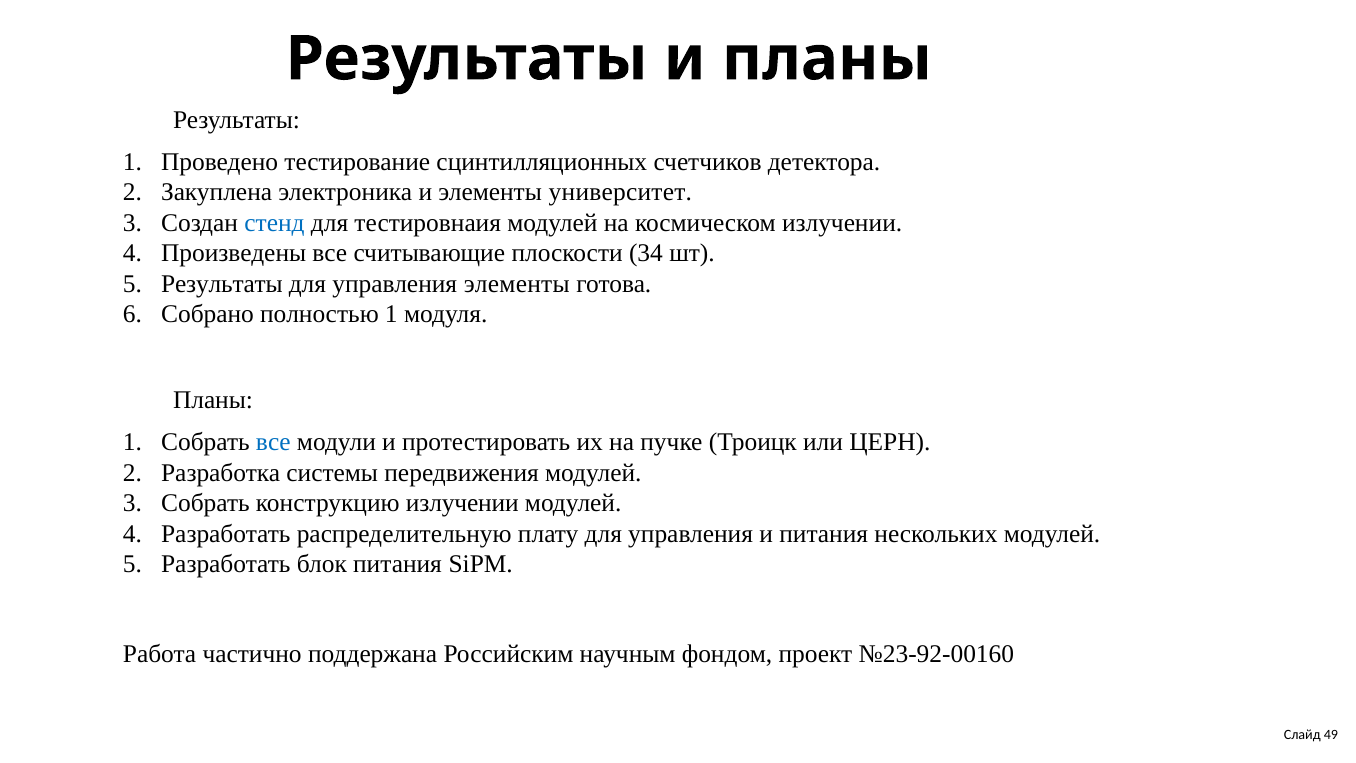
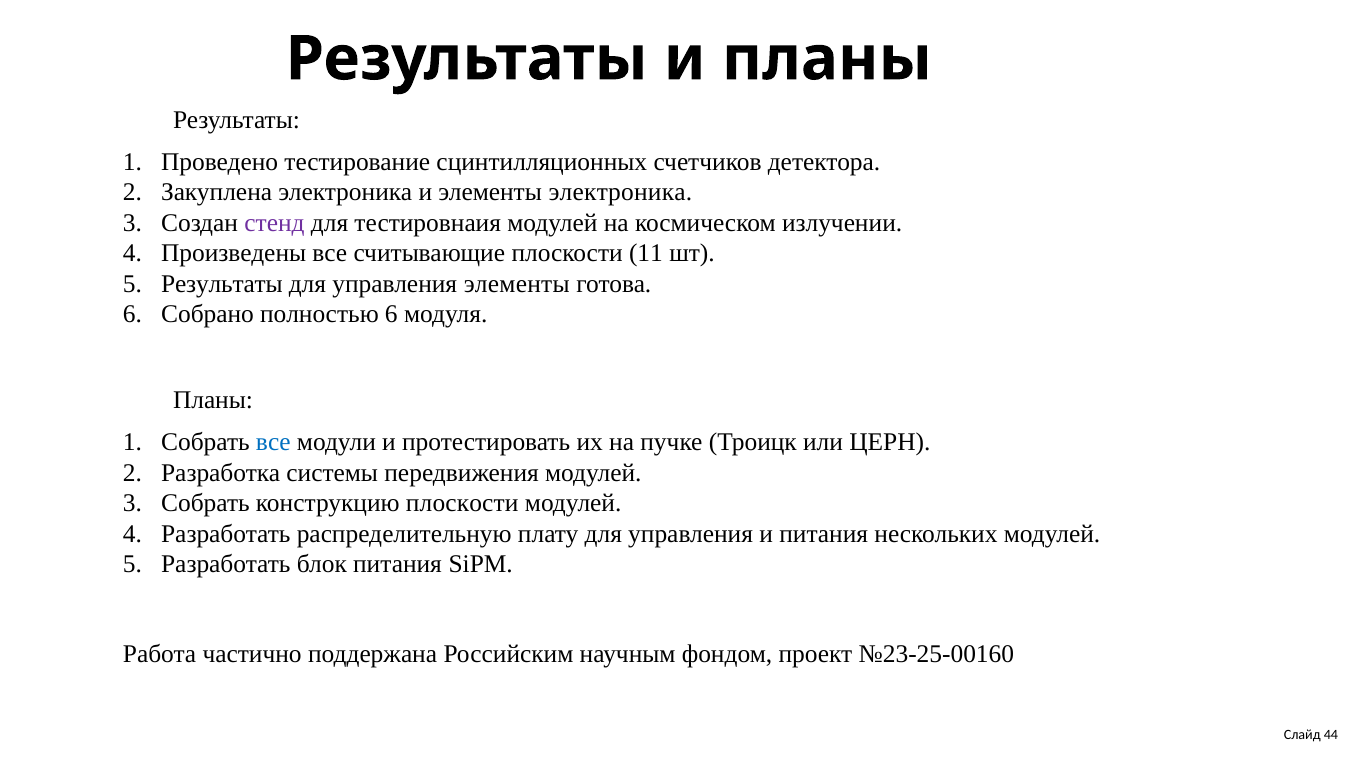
элементы университет: университет -> электроника (620, 192)
стенд colour: blue -> purple (275, 223)
34: 34 -> 11 (646, 253)
полностью 1: 1 -> 6 (391, 314)
конструкцию излучении: излучении -> плоскости (462, 503)
№23-92-00160: №23-92-00160 -> №23-25-00160 (936, 654)
49: 49 -> 44 (1331, 735)
